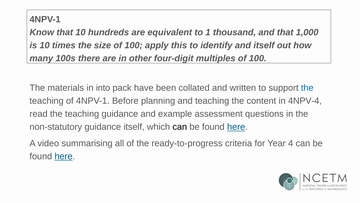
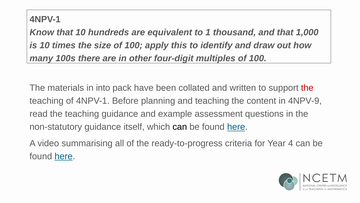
and itself: itself -> draw (264, 45)
the colour: blue -> red (307, 88)
4NPV-4: 4NPV-4 -> 4NPV-9 (305, 101)
